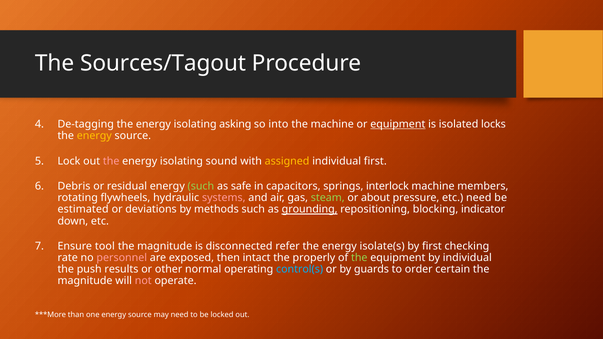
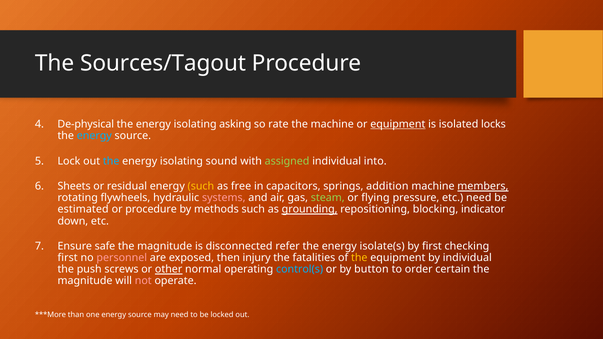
De-tagging: De-tagging -> De-physical (86, 124)
into: into -> rate (278, 124)
energy colour: yellow -> light blue (94, 136)
the colour: pink -> light blue (111, 161)
assigned colour: yellow -> light green (287, 161)
individual first: first -> into (375, 161)
Debris: Debris -> Sheets (74, 186)
such colour: light green -> yellow (201, 186)
safe: safe -> free (241, 186)
interlock: interlock -> addition (387, 186)
members underline: none -> present (483, 186)
about: about -> flying (375, 198)
or deviations: deviations -> procedure (151, 210)
tool: tool -> safe (105, 246)
rate: rate -> first (68, 258)
intact: intact -> injury (257, 258)
properly: properly -> fatalities (314, 258)
the colour: light green -> yellow (359, 258)
results: results -> screws (121, 270)
other underline: none -> present (169, 270)
guards: guards -> button (371, 270)
